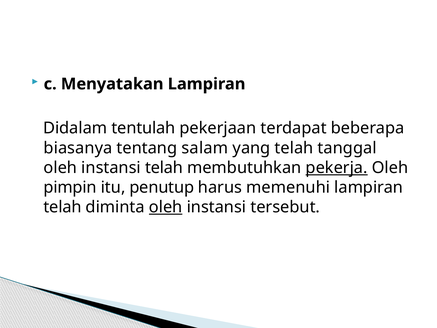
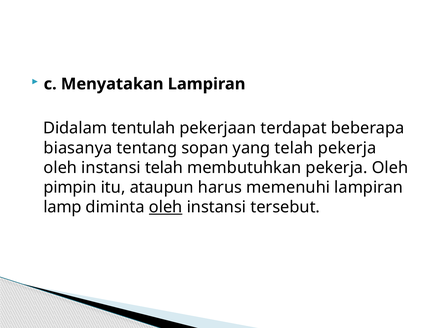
salam: salam -> sopan (205, 148)
telah tanggal: tanggal -> pekerja (347, 148)
pekerja underline: present -> none (337, 168)
penutup: penutup -> ataupun (162, 187)
telah: telah -> lamp (63, 207)
